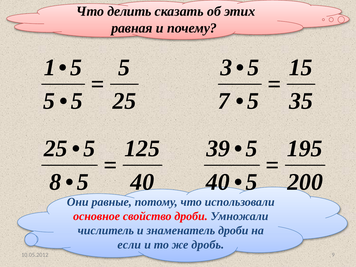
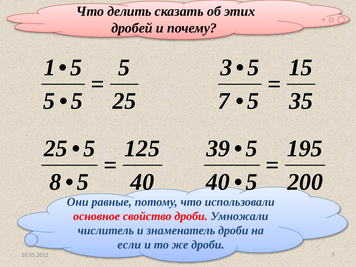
равная: равная -> дробей (132, 28)
же дробь: дробь -> дроби (208, 245)
